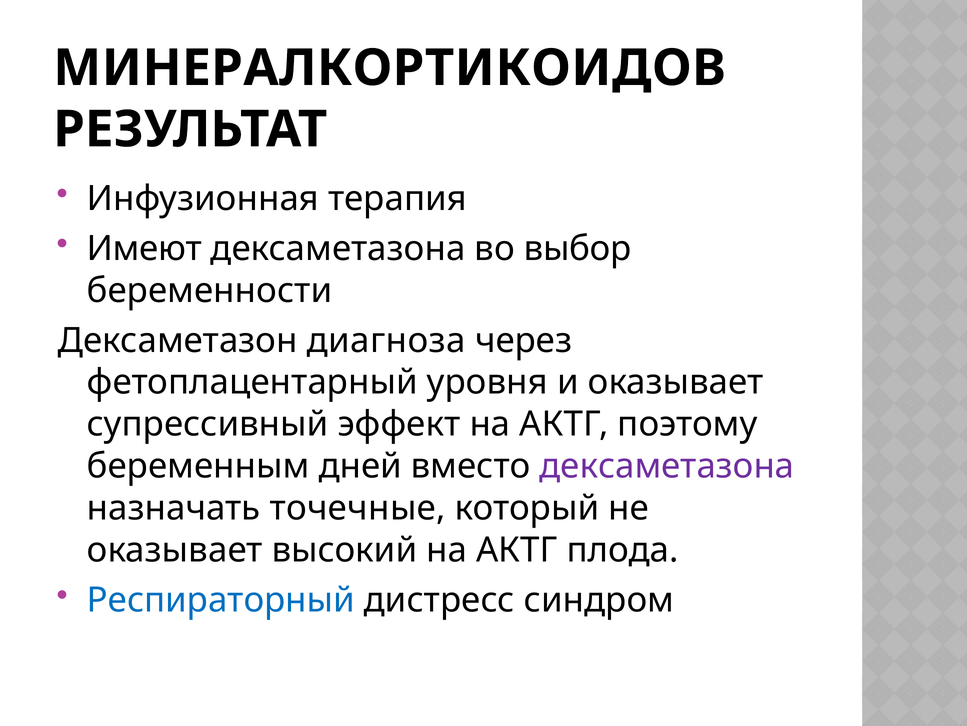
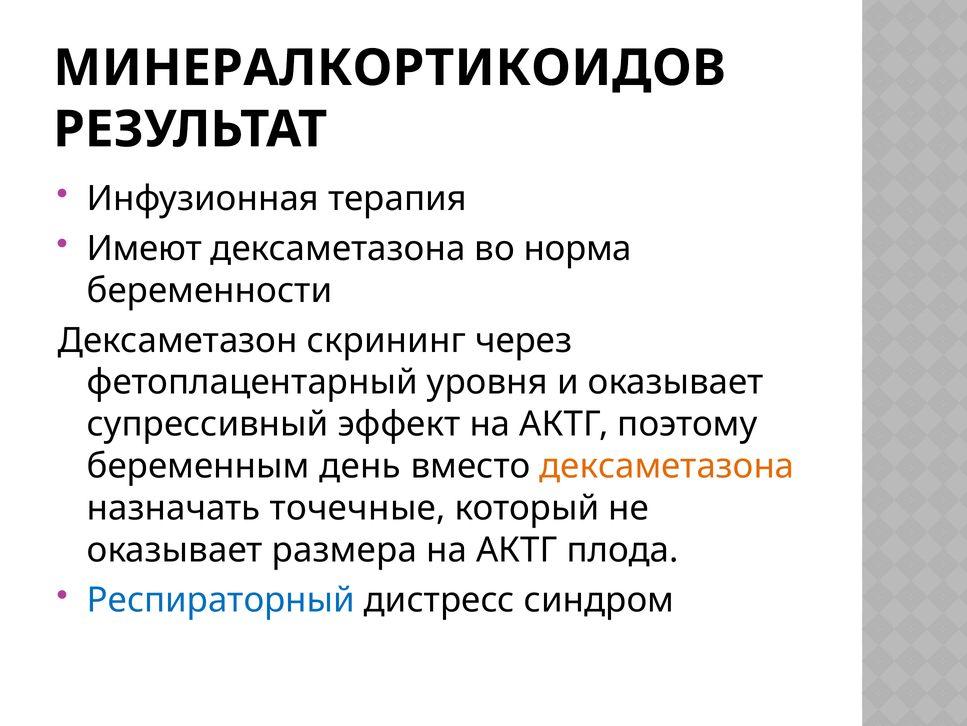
выбор: выбор -> норма (578, 248)
диагноза: диагноза -> скрининг (386, 340)
дней: дней -> день (360, 466)
дексаметазона colour: purple -> orange (667, 466)
высокий: высокий -> размера (344, 550)
